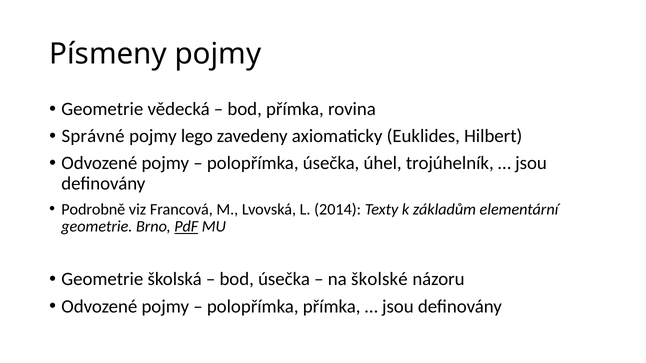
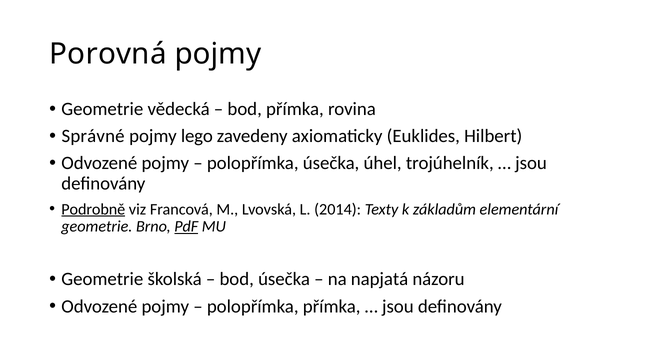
Písmeny: Písmeny -> Porovná (108, 54)
Podrobně underline: none -> present (93, 209)
školské: školské -> napjatá (380, 280)
